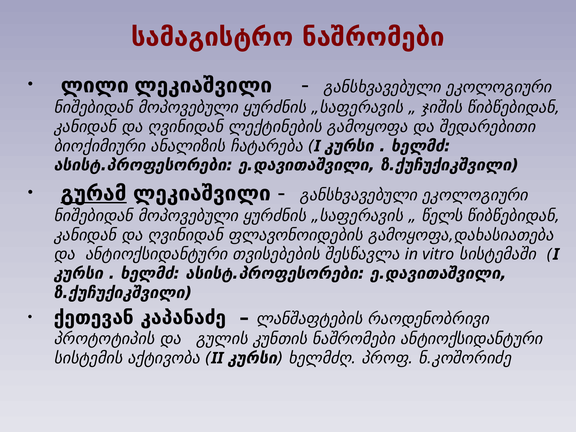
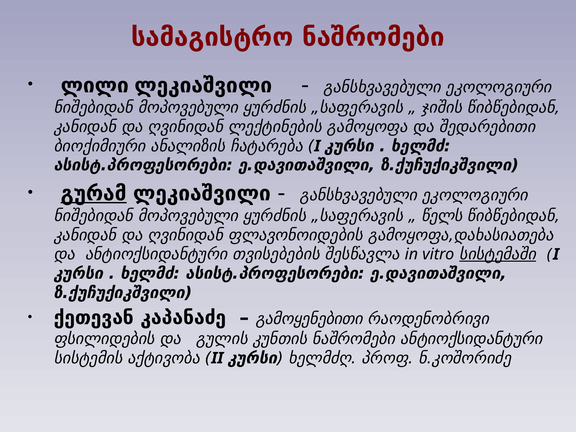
სისტემაში underline: none -> present (498, 254)
ლანშაფტების: ლანშაფტების -> გამოყენებითი (309, 319)
პროტოტიპის: პროტოტიპის -> ფსილიდების (104, 339)
